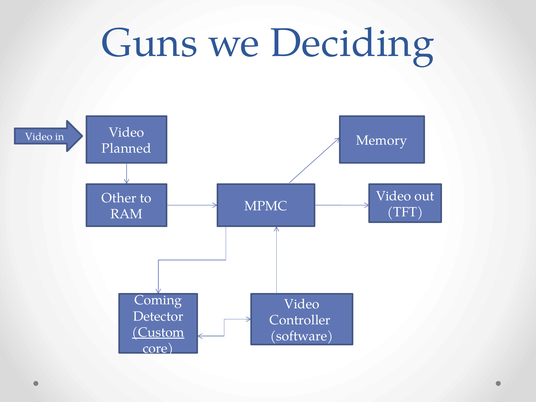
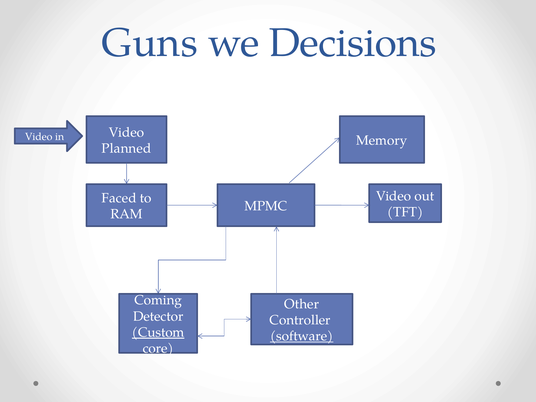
Deciding: Deciding -> Decisions (353, 43)
Other: Other -> Faced (119, 198)
Video: Video -> Other (302, 304)
software underline: none -> present (302, 336)
